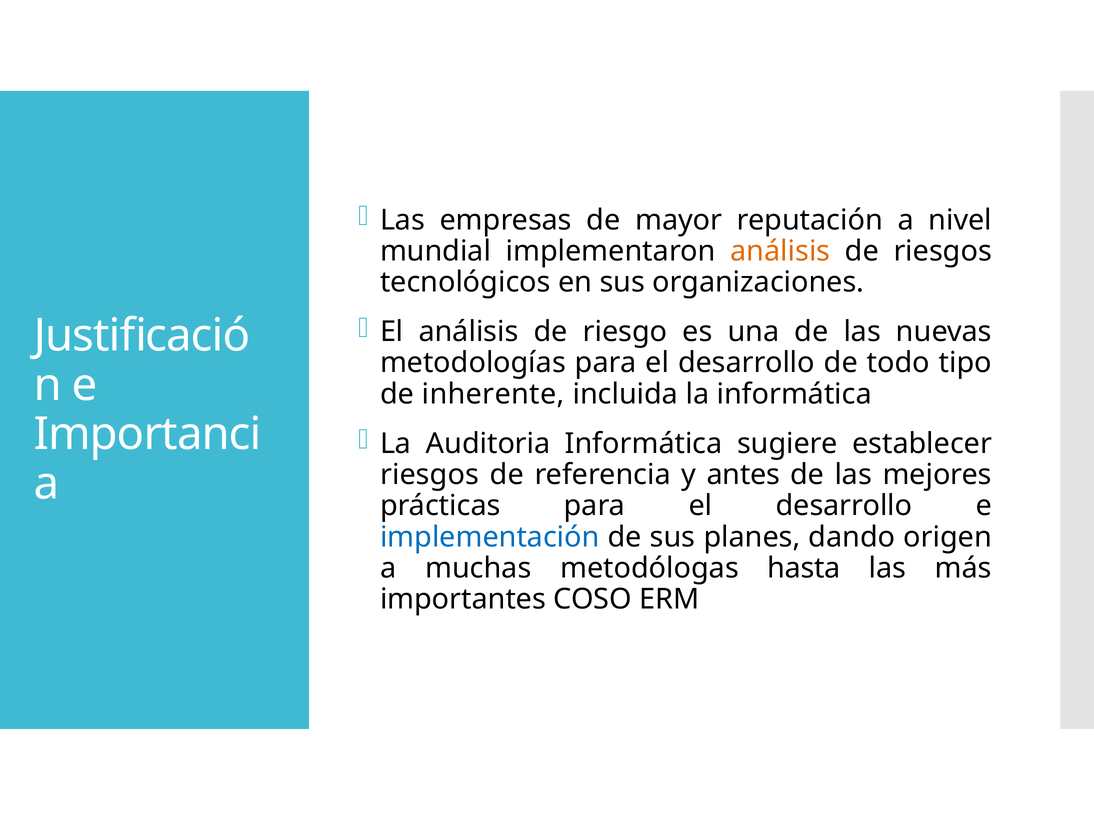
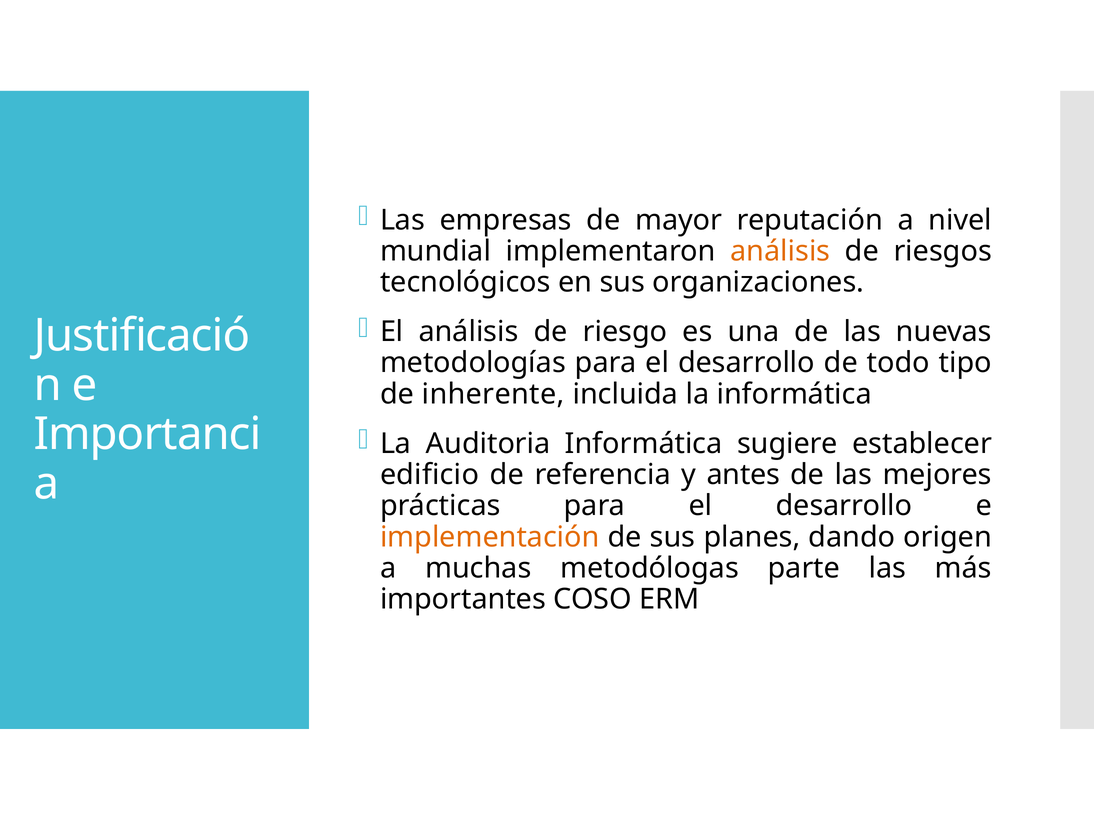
riesgos: riesgos -> edificio (430, 474)
implementación colour: blue -> orange (490, 537)
hasta: hasta -> parte (804, 568)
